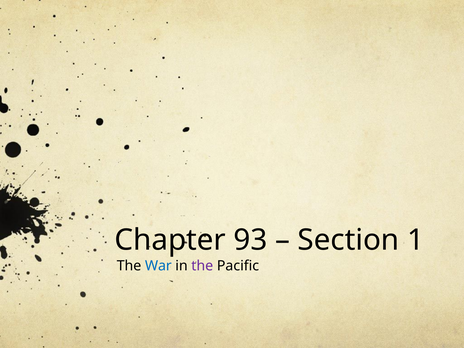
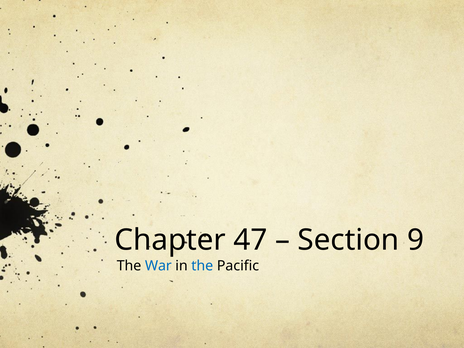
93: 93 -> 47 (251, 240)
1: 1 -> 9 (415, 240)
the colour: purple -> blue (202, 266)
